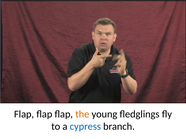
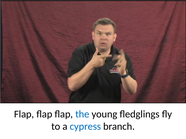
the colour: orange -> blue (82, 114)
